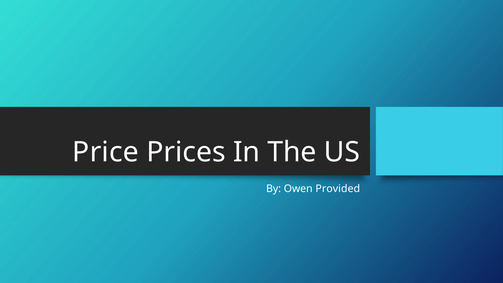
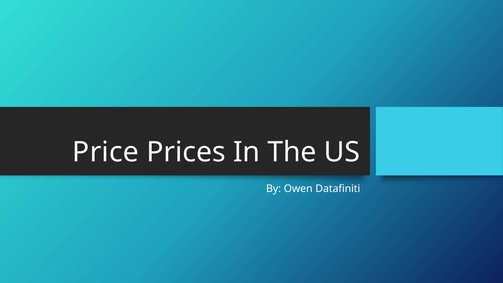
Provided: Provided -> Datafiniti (338, 189)
